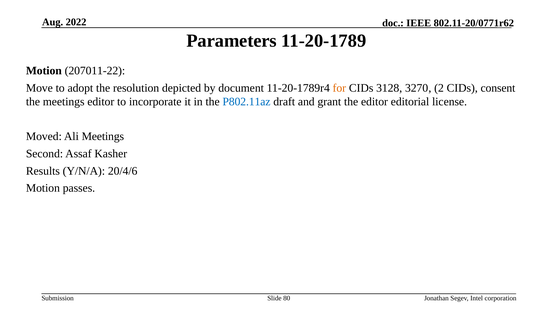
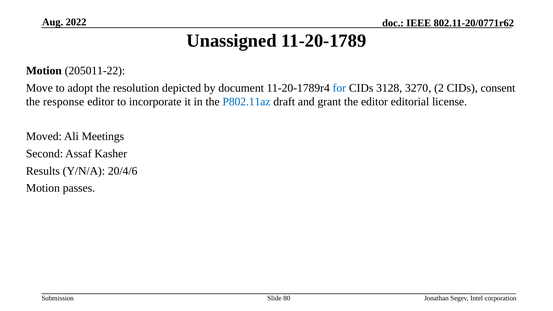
Parameters: Parameters -> Unassigned (232, 41)
207011-22: 207011-22 -> 205011-22 (95, 71)
for colour: orange -> blue (339, 88)
the meetings: meetings -> response (64, 102)
